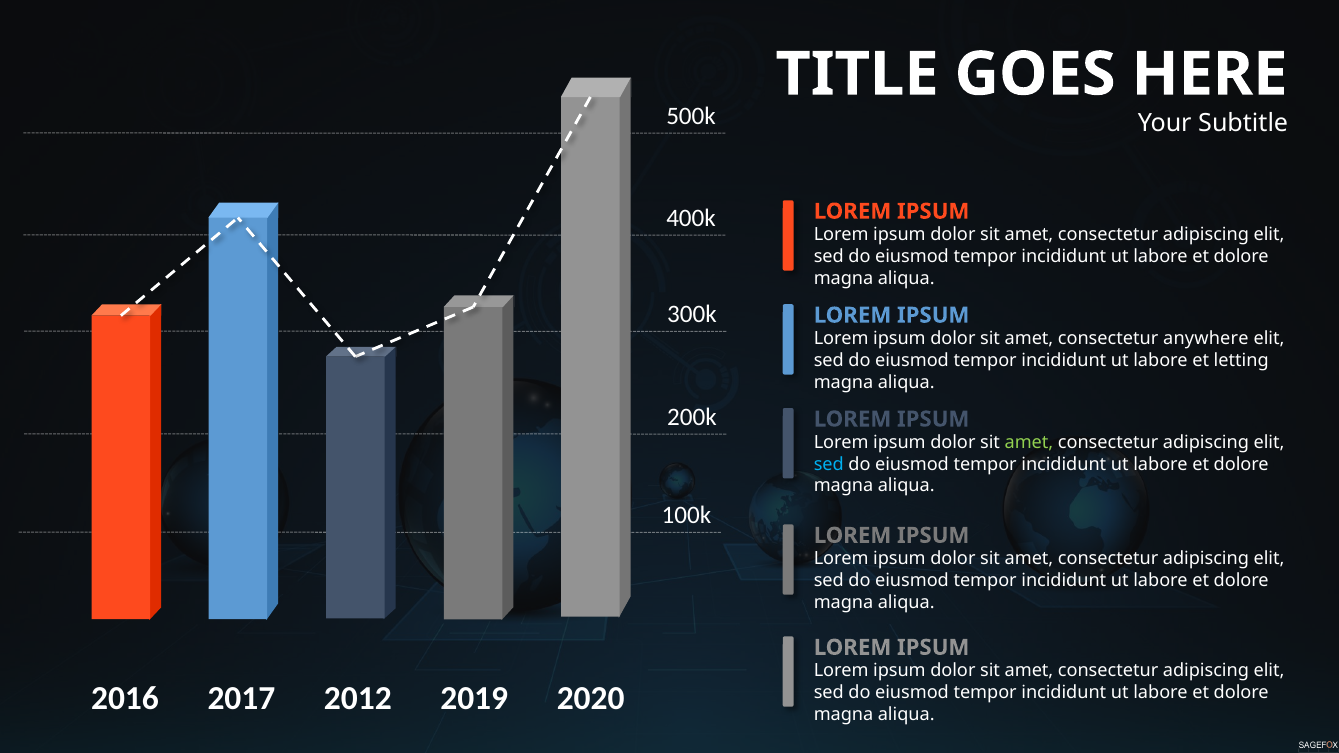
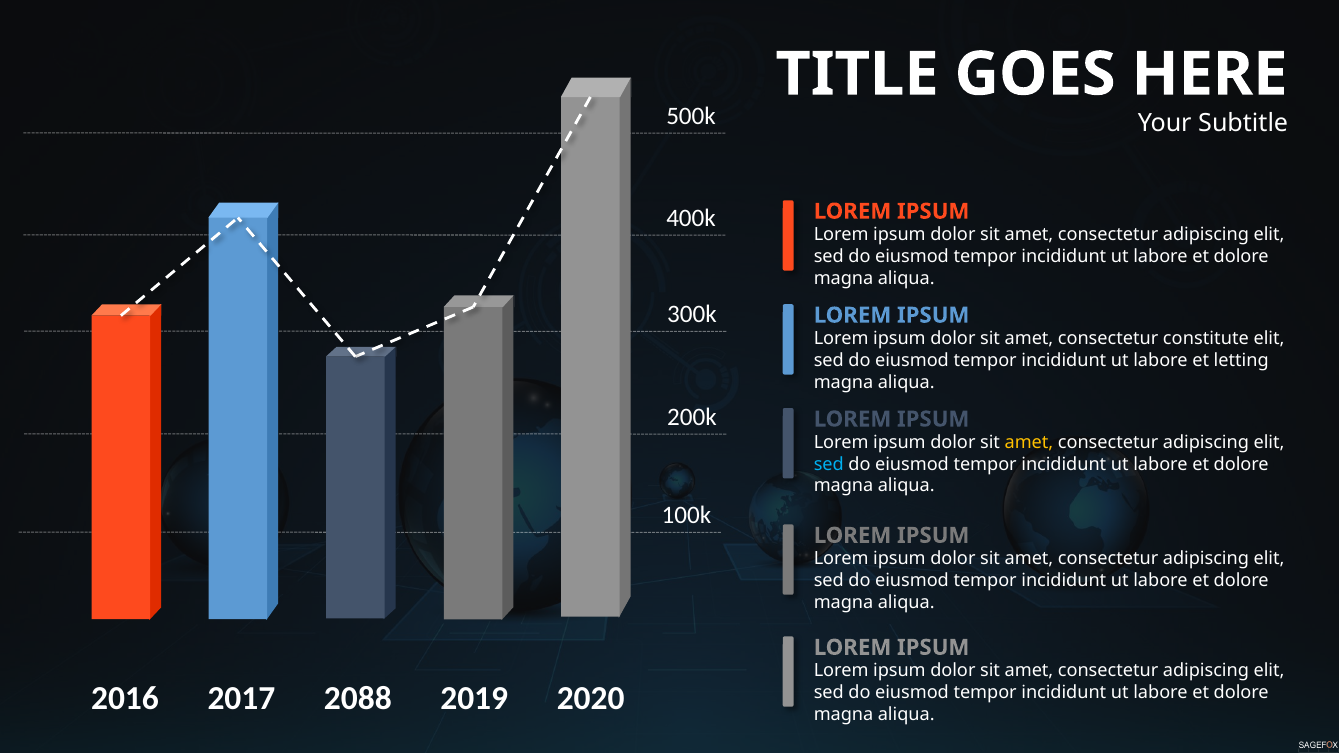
anywhere: anywhere -> constitute (1206, 339)
amet colour: light green -> yellow (1029, 443)
2012: 2012 -> 2088 (358, 699)
